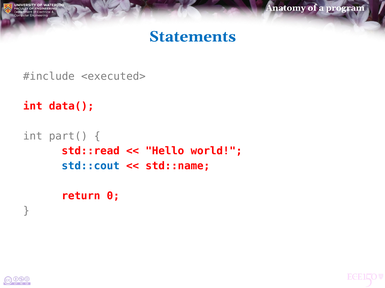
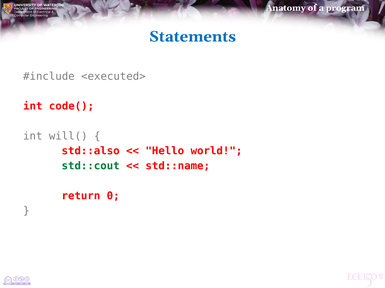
data(: data( -> code( (71, 106)
part(: part( -> will( (68, 136)
std::read: std::read -> std::also (91, 151)
std::cout colour: blue -> green (91, 166)
